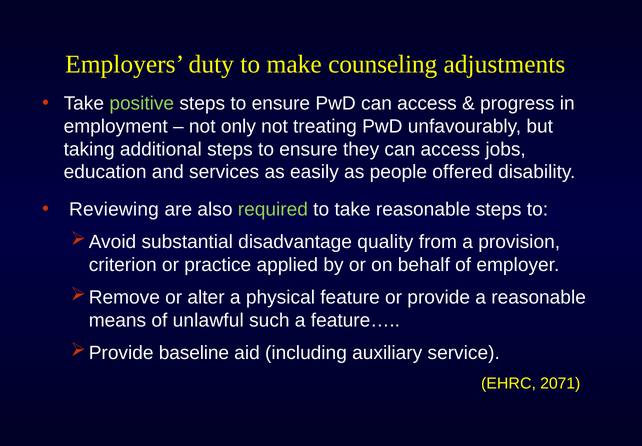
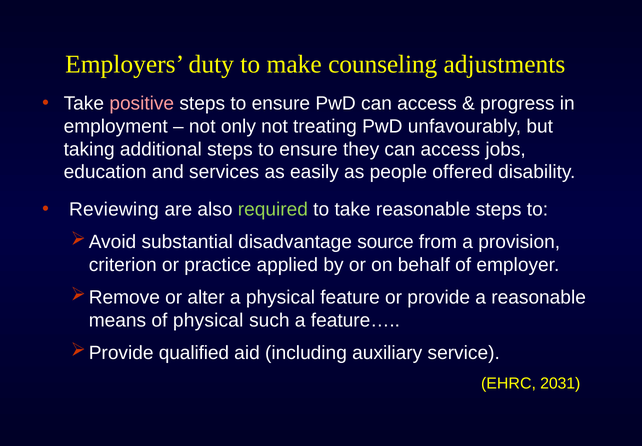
positive colour: light green -> pink (142, 103)
quality: quality -> source (385, 242)
of unlawful: unlawful -> physical (208, 320)
baseline: baseline -> qualified (194, 353)
2071: 2071 -> 2031 (560, 383)
